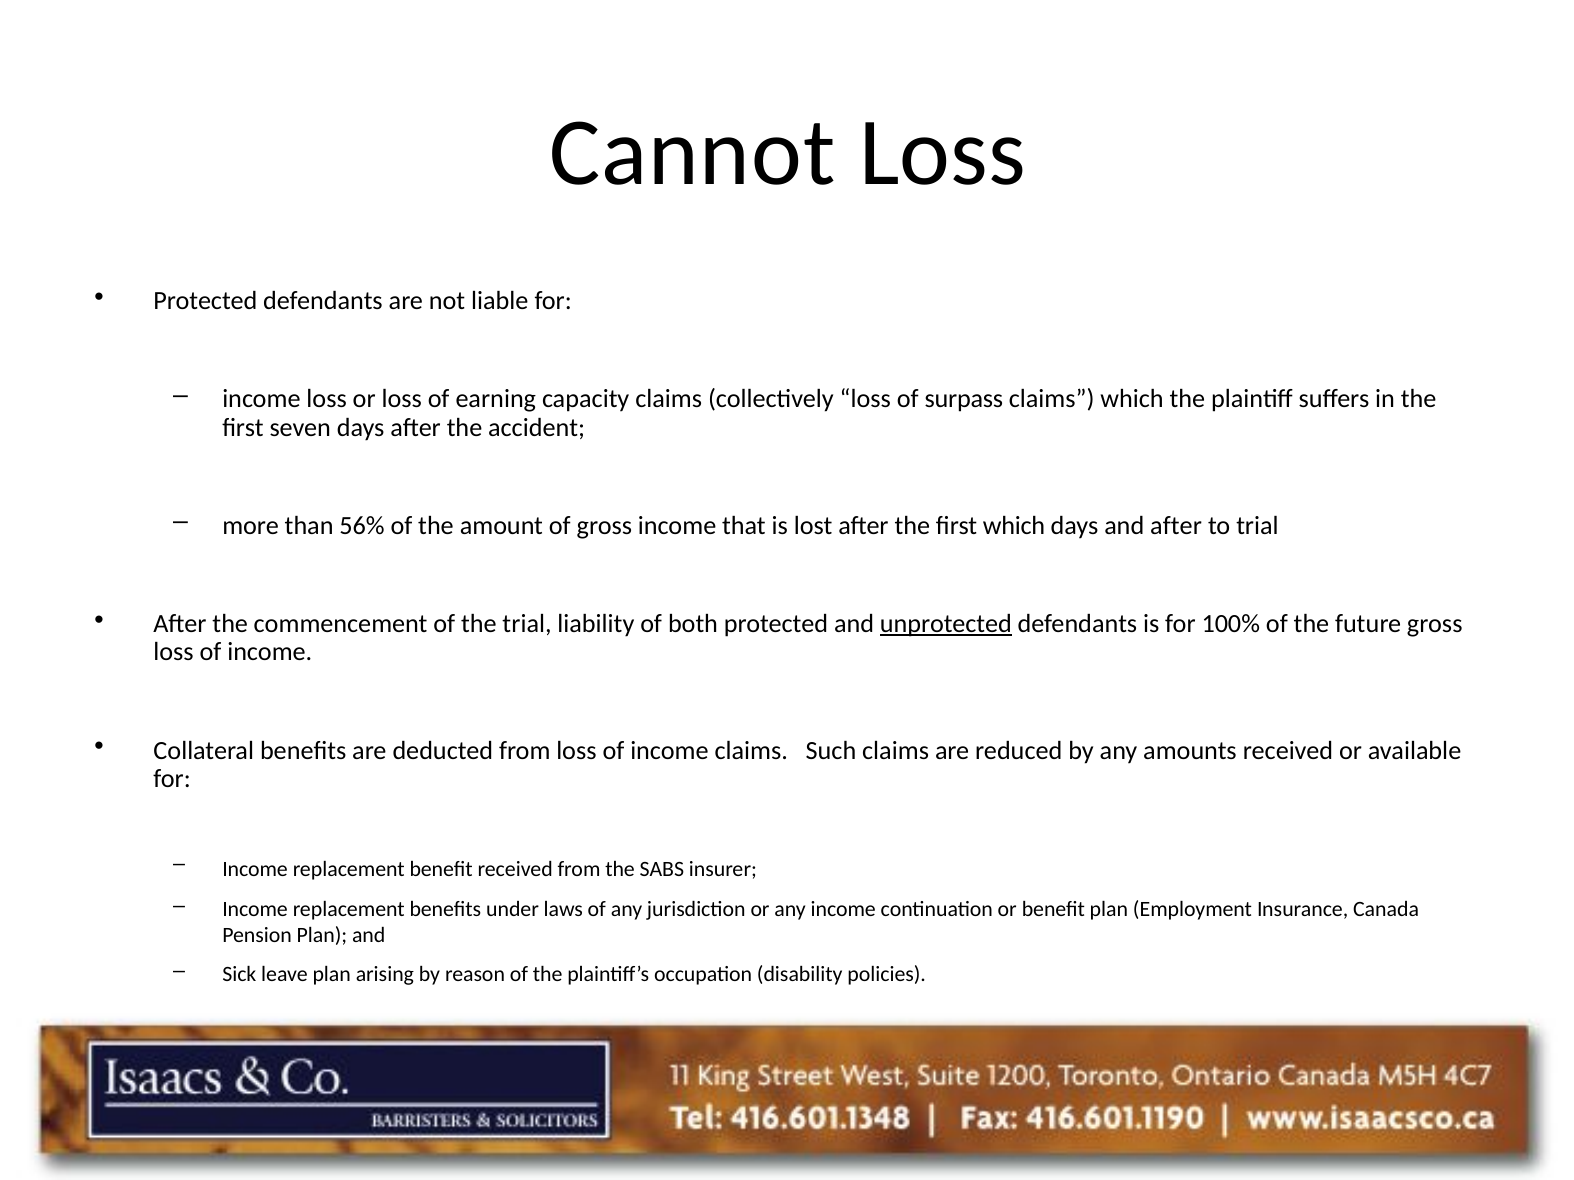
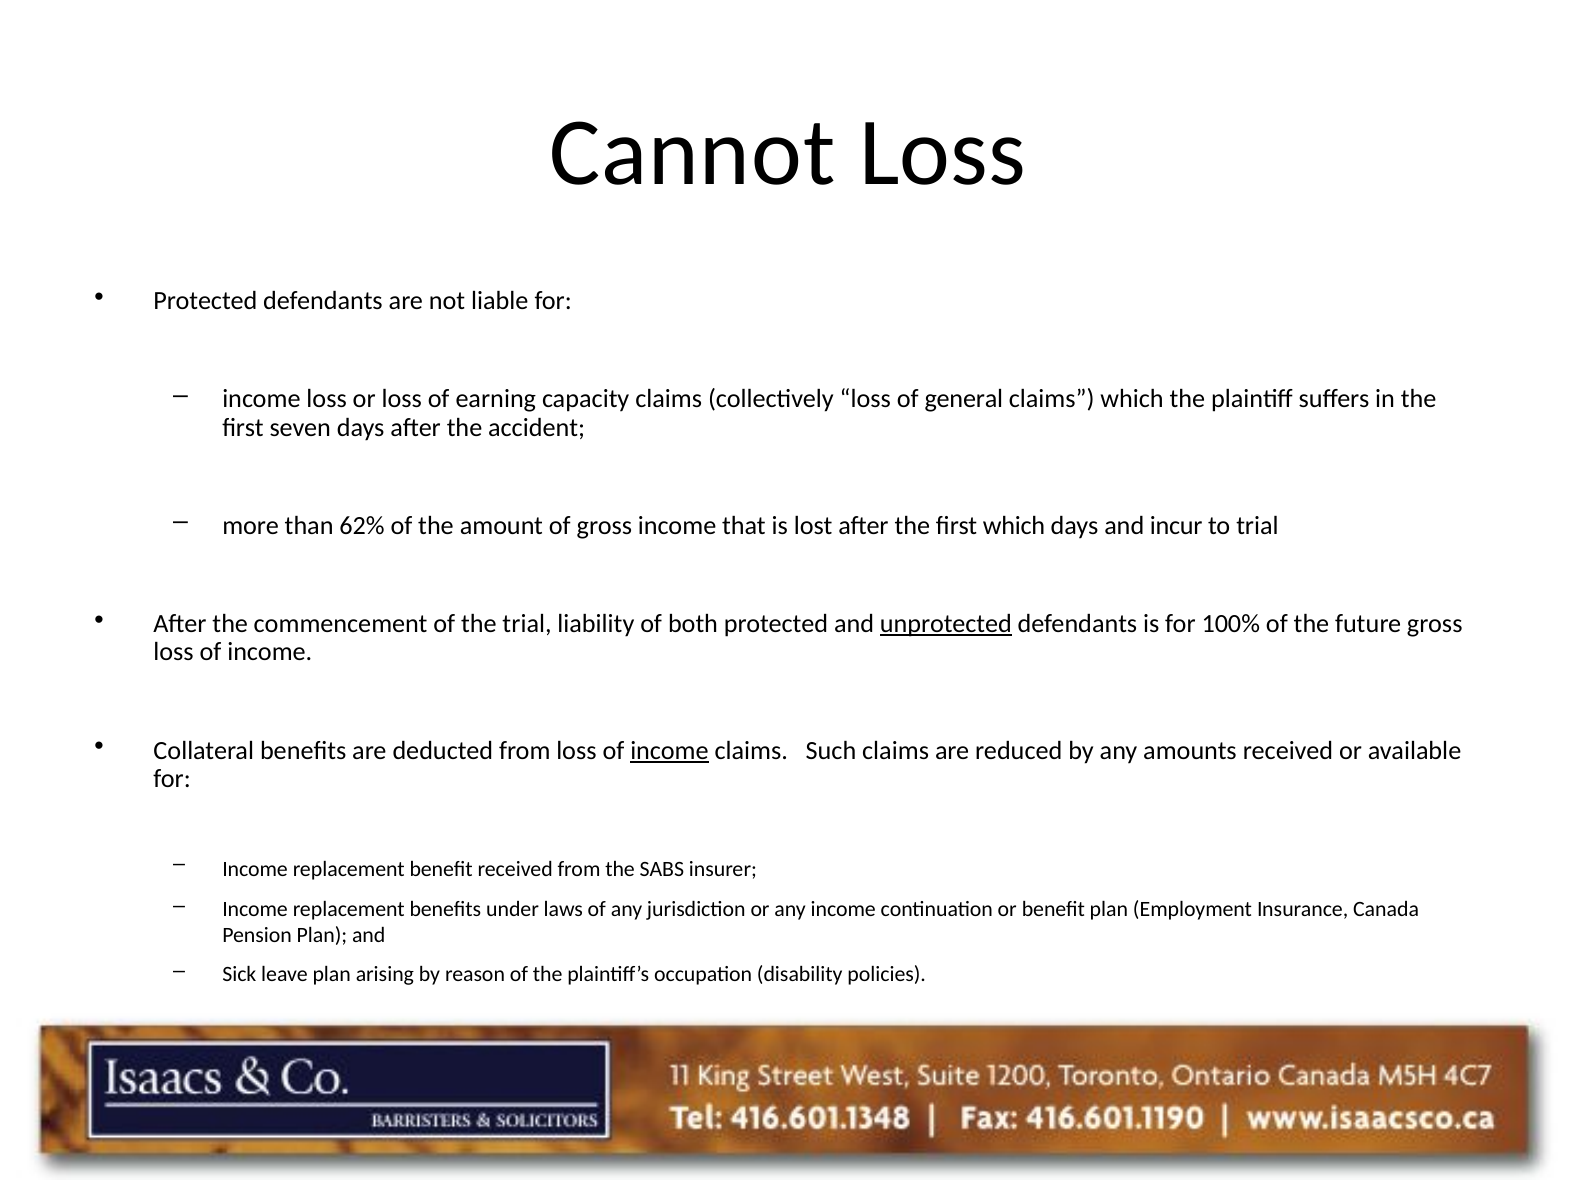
surpass: surpass -> general (964, 399)
56%: 56% -> 62% (362, 526)
and after: after -> incur (1176, 526)
income underline: none -> present (669, 751)
